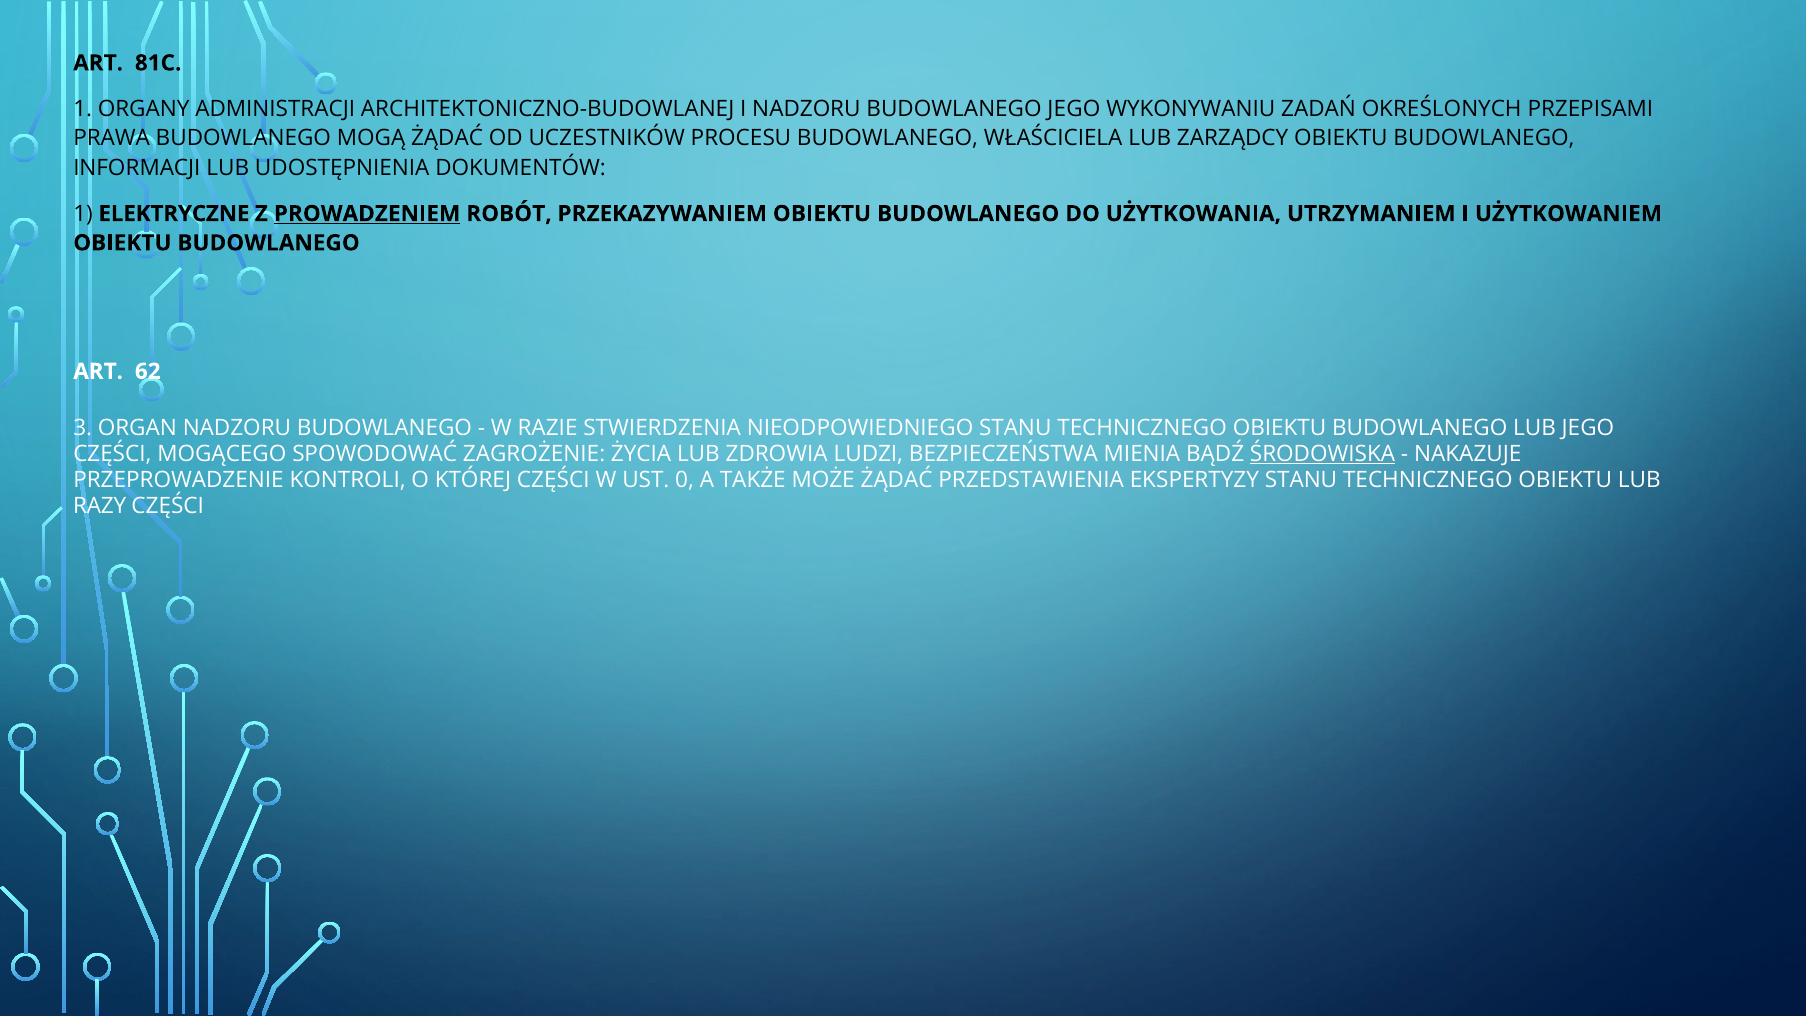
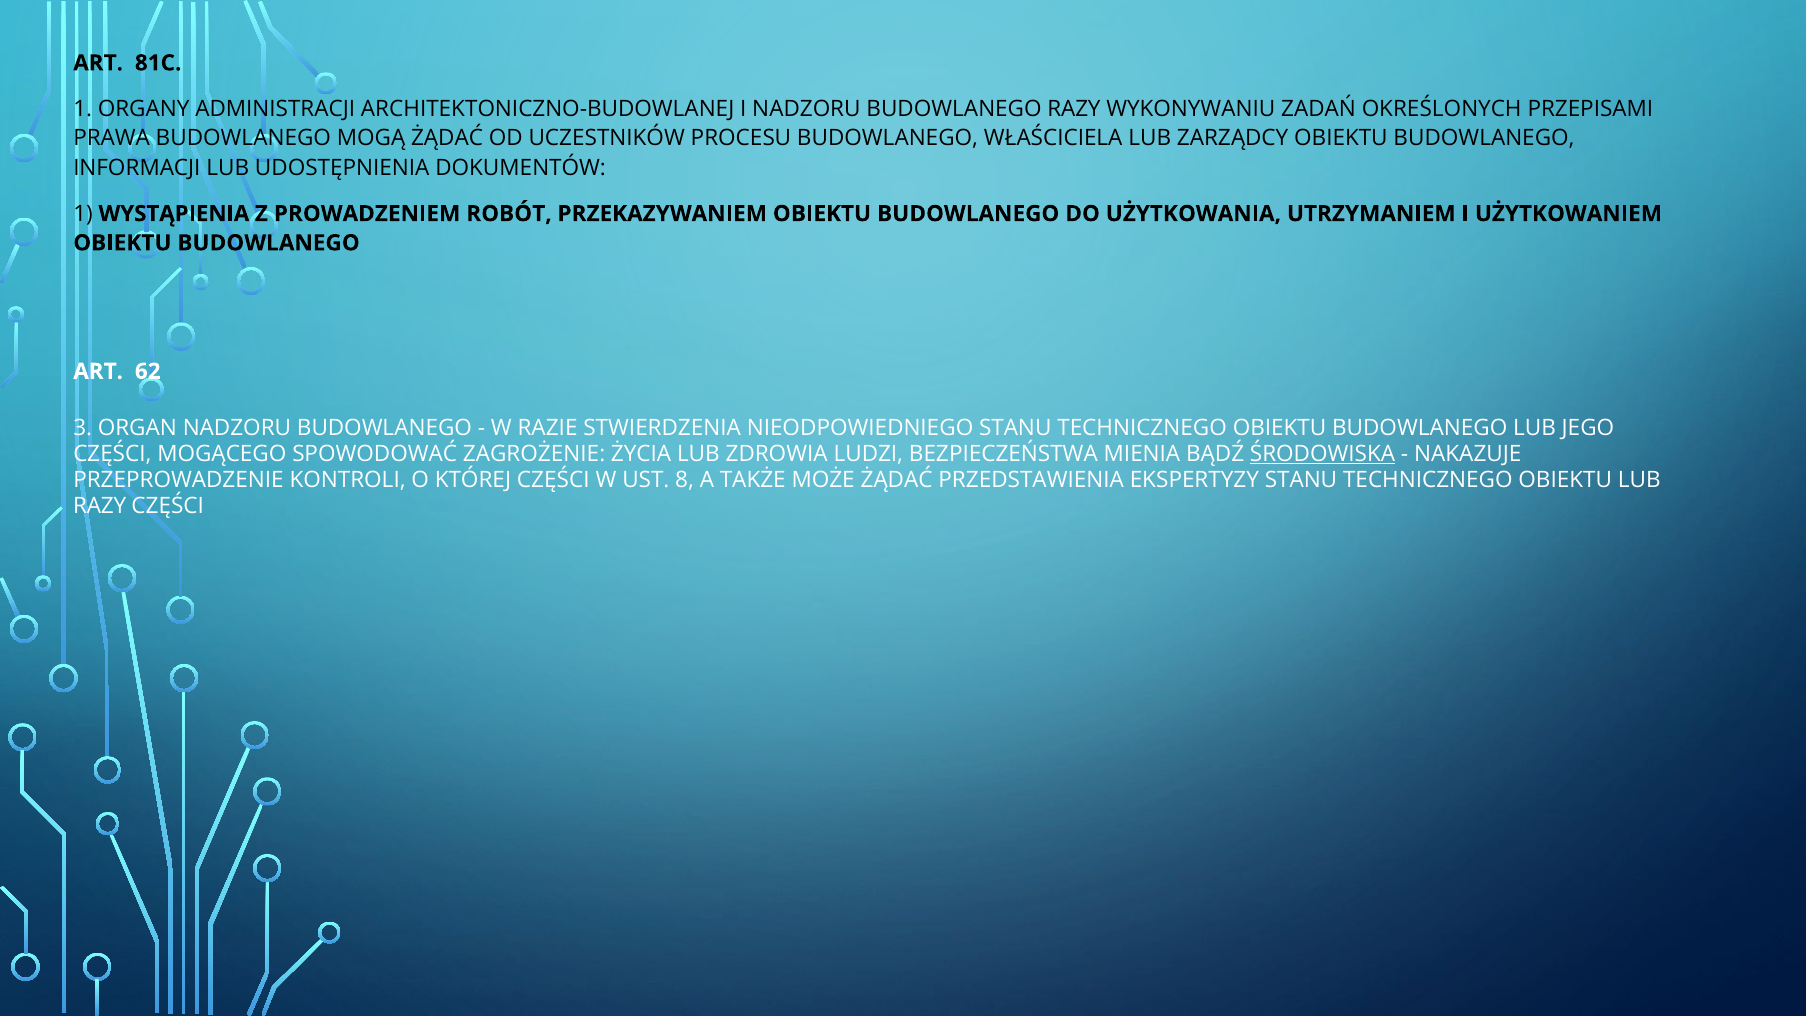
BUDOWLANEGO JEGO: JEGO -> RAZY (1074, 109)
ELEKTRYCZNE: ELEKTRYCZNE -> WYSTĄPIENIA (174, 214)
PROWADZENIEM underline: present -> none (367, 214)
0: 0 -> 8 (685, 480)
